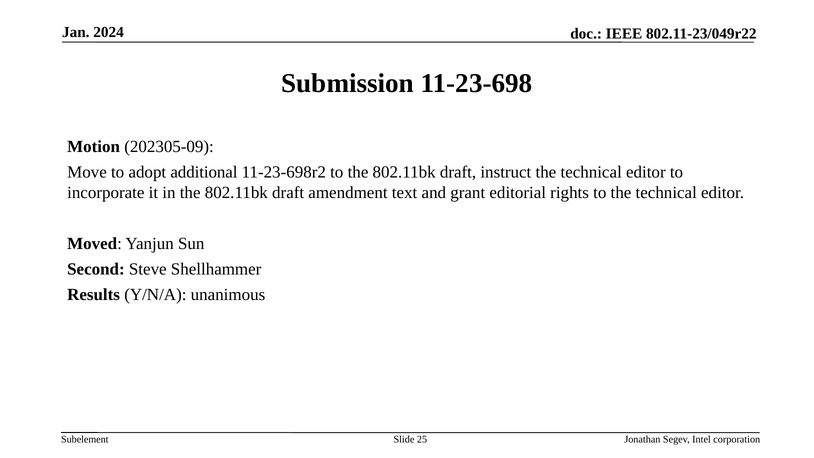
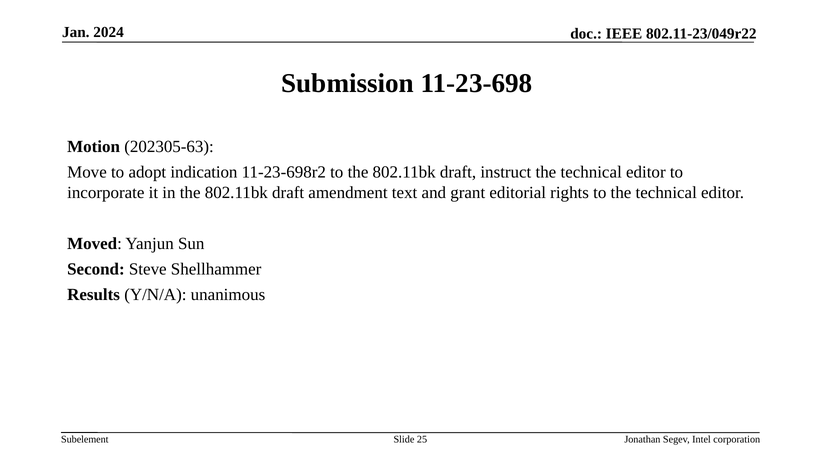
202305-09: 202305-09 -> 202305-63 (169, 147)
additional: additional -> indication (204, 172)
